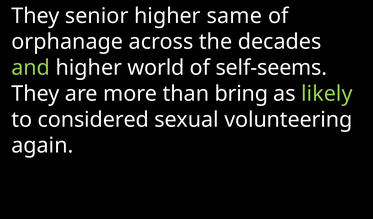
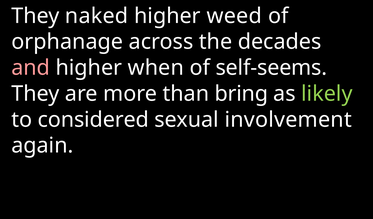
senior: senior -> naked (97, 16)
same: same -> weed (234, 16)
and colour: light green -> pink (31, 68)
world: world -> when (156, 68)
volunteering: volunteering -> involvement (288, 119)
